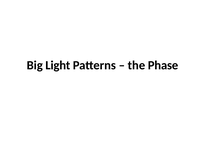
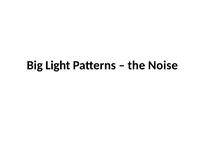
Phase: Phase -> Noise (163, 65)
